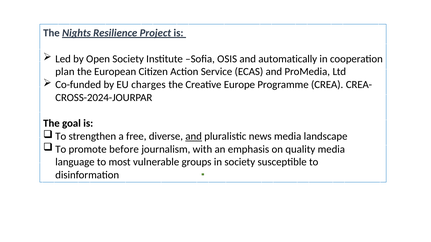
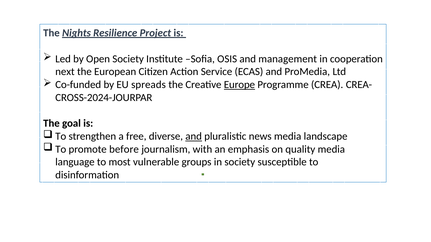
automatically: automatically -> management (288, 59)
plan: plan -> next (65, 72)
charges: charges -> spreads (149, 85)
Europe underline: none -> present (239, 85)
